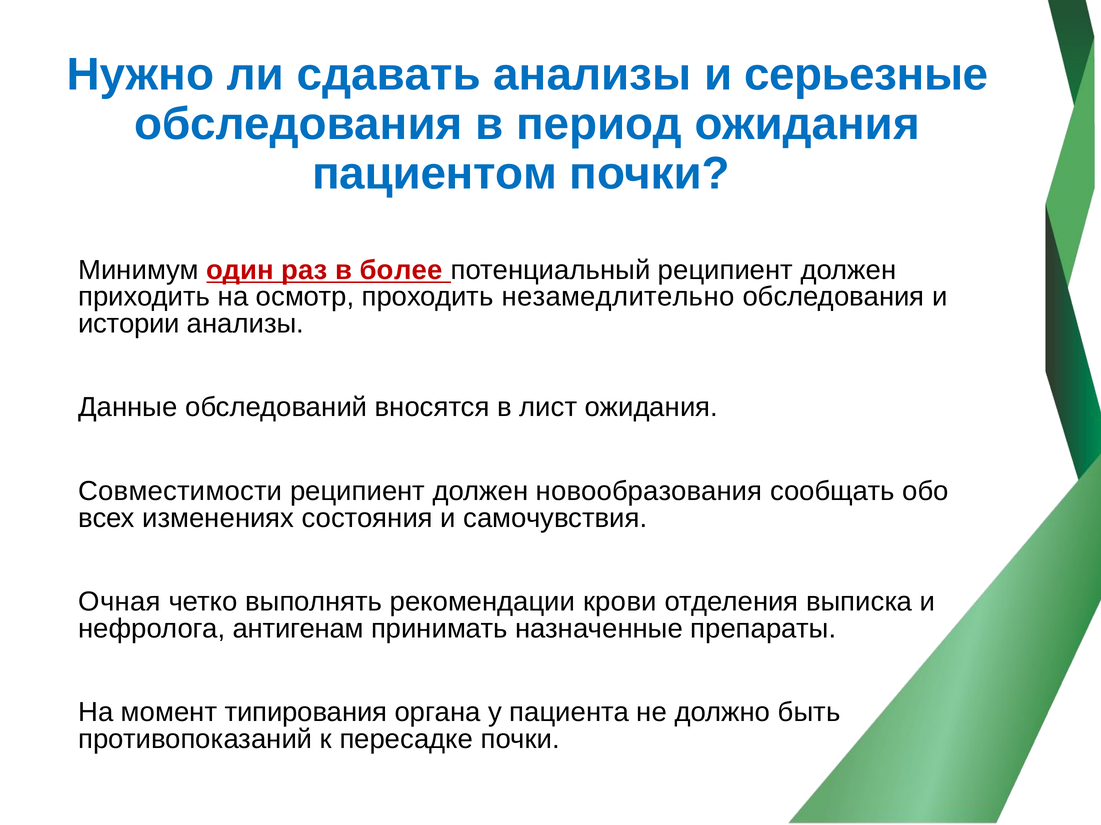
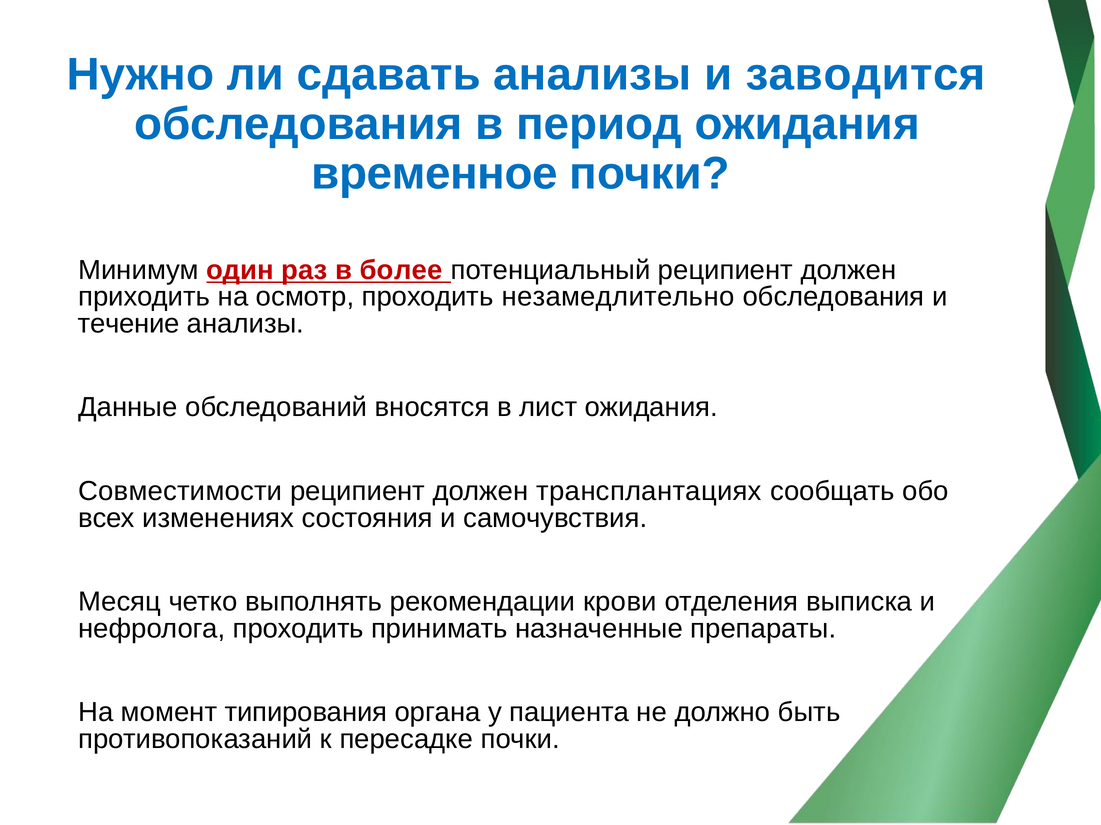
серьезные: серьезные -> заводится (866, 75)
пациентом: пациентом -> временное (435, 174)
истории: истории -> течение (129, 324)
новообразования: новообразования -> трансплантациях (649, 492)
Очная: Очная -> Месяц (120, 602)
нефролога антигенам: антигенам -> проходить (298, 629)
